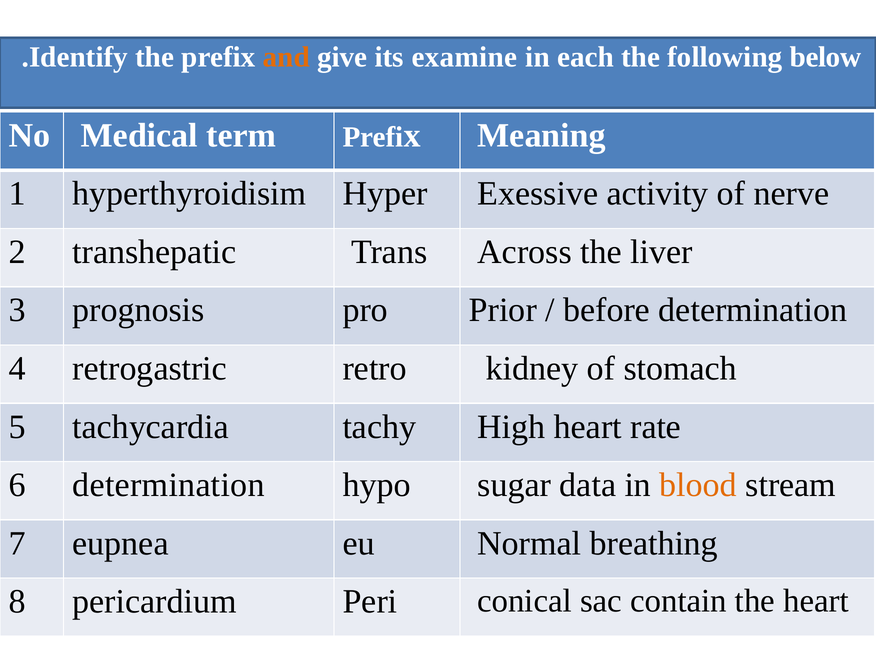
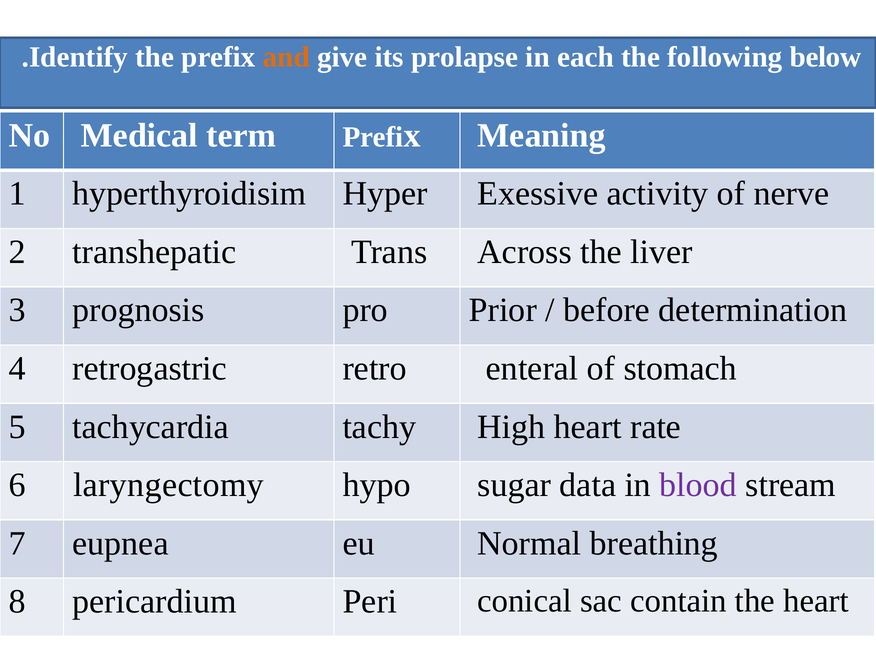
examine: examine -> prolapse (465, 57)
kidney: kidney -> enteral (532, 369)
6 determination: determination -> laryngectomy (168, 485)
blood colour: orange -> purple (698, 485)
